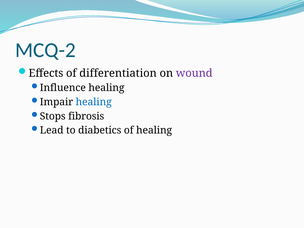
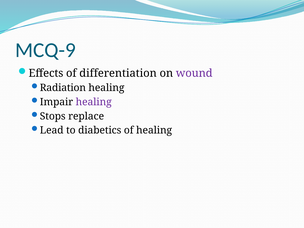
MCQ-2: MCQ-2 -> MCQ-9 (45, 50)
Influence: Influence -> Radiation (63, 88)
healing colour: blue -> purple (94, 102)
fibrosis: fibrosis -> replace (86, 116)
